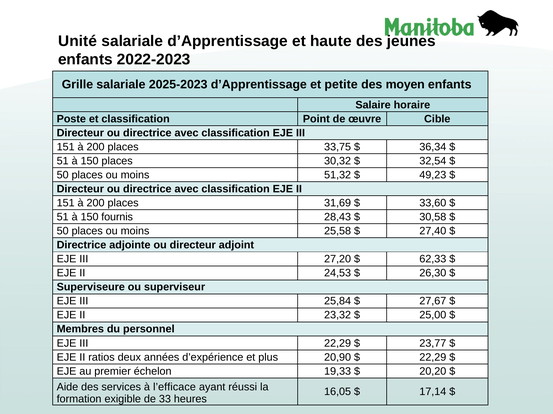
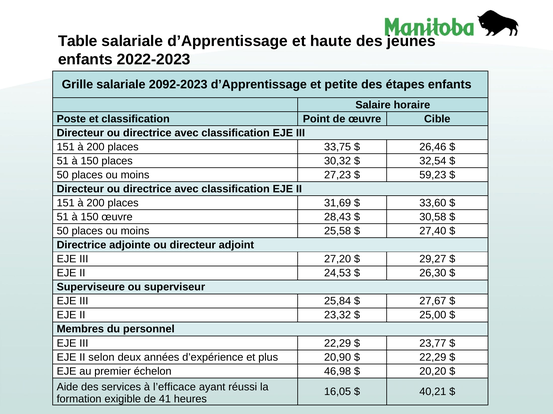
Unité: Unité -> Table (78, 41)
2025-2023: 2025-2023 -> 2092-2023 (178, 85)
moyen: moyen -> étapes (405, 85)
36,34: 36,34 -> 26,46 (433, 147)
51,32: 51,32 -> 27,23 (338, 175)
49,23: 49,23 -> 59,23 (433, 175)
150 fournis: fournis -> œuvre (117, 217)
62,33: 62,33 -> 29,27 (433, 259)
ratios: ratios -> selon (101, 358)
19,33: 19,33 -> 46,98 (338, 372)
17,14: 17,14 -> 40,21 (433, 392)
33: 33 -> 41 (165, 400)
